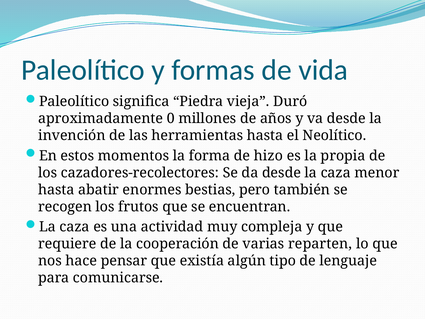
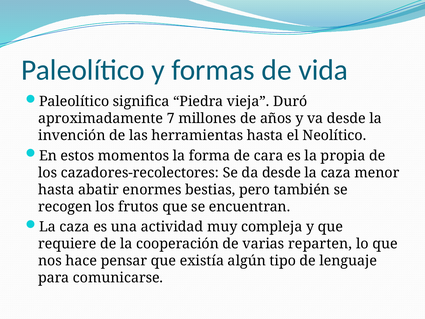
0: 0 -> 7 (171, 119)
hizo: hizo -> cara (269, 156)
